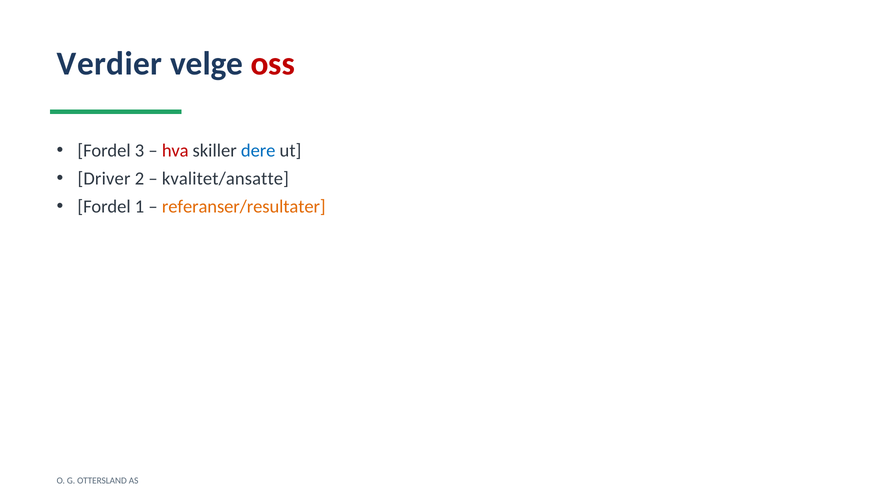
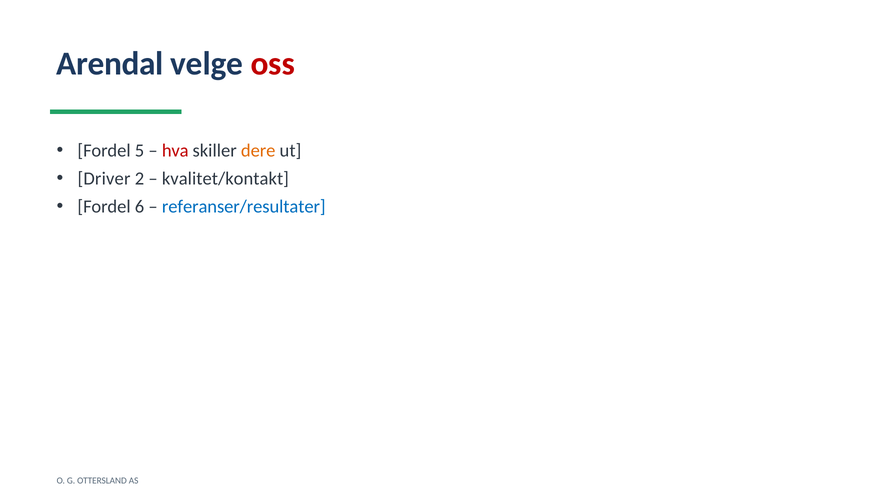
Verdier: Verdier -> Arendal (110, 64)
3: 3 -> 5 (140, 151)
dere colour: blue -> orange (258, 151)
kvalitet/ansatte: kvalitet/ansatte -> kvalitet/kontakt (225, 179)
1: 1 -> 6 (140, 206)
referanser/resultater colour: orange -> blue (244, 206)
